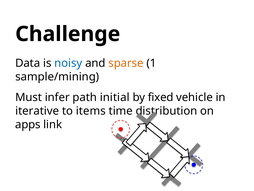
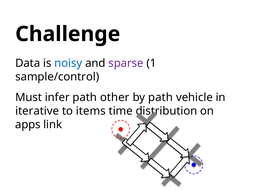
sparse colour: orange -> purple (126, 63)
sample/mining: sample/mining -> sample/control (57, 77)
initial: initial -> other (115, 97)
by fixed: fixed -> path (161, 97)
